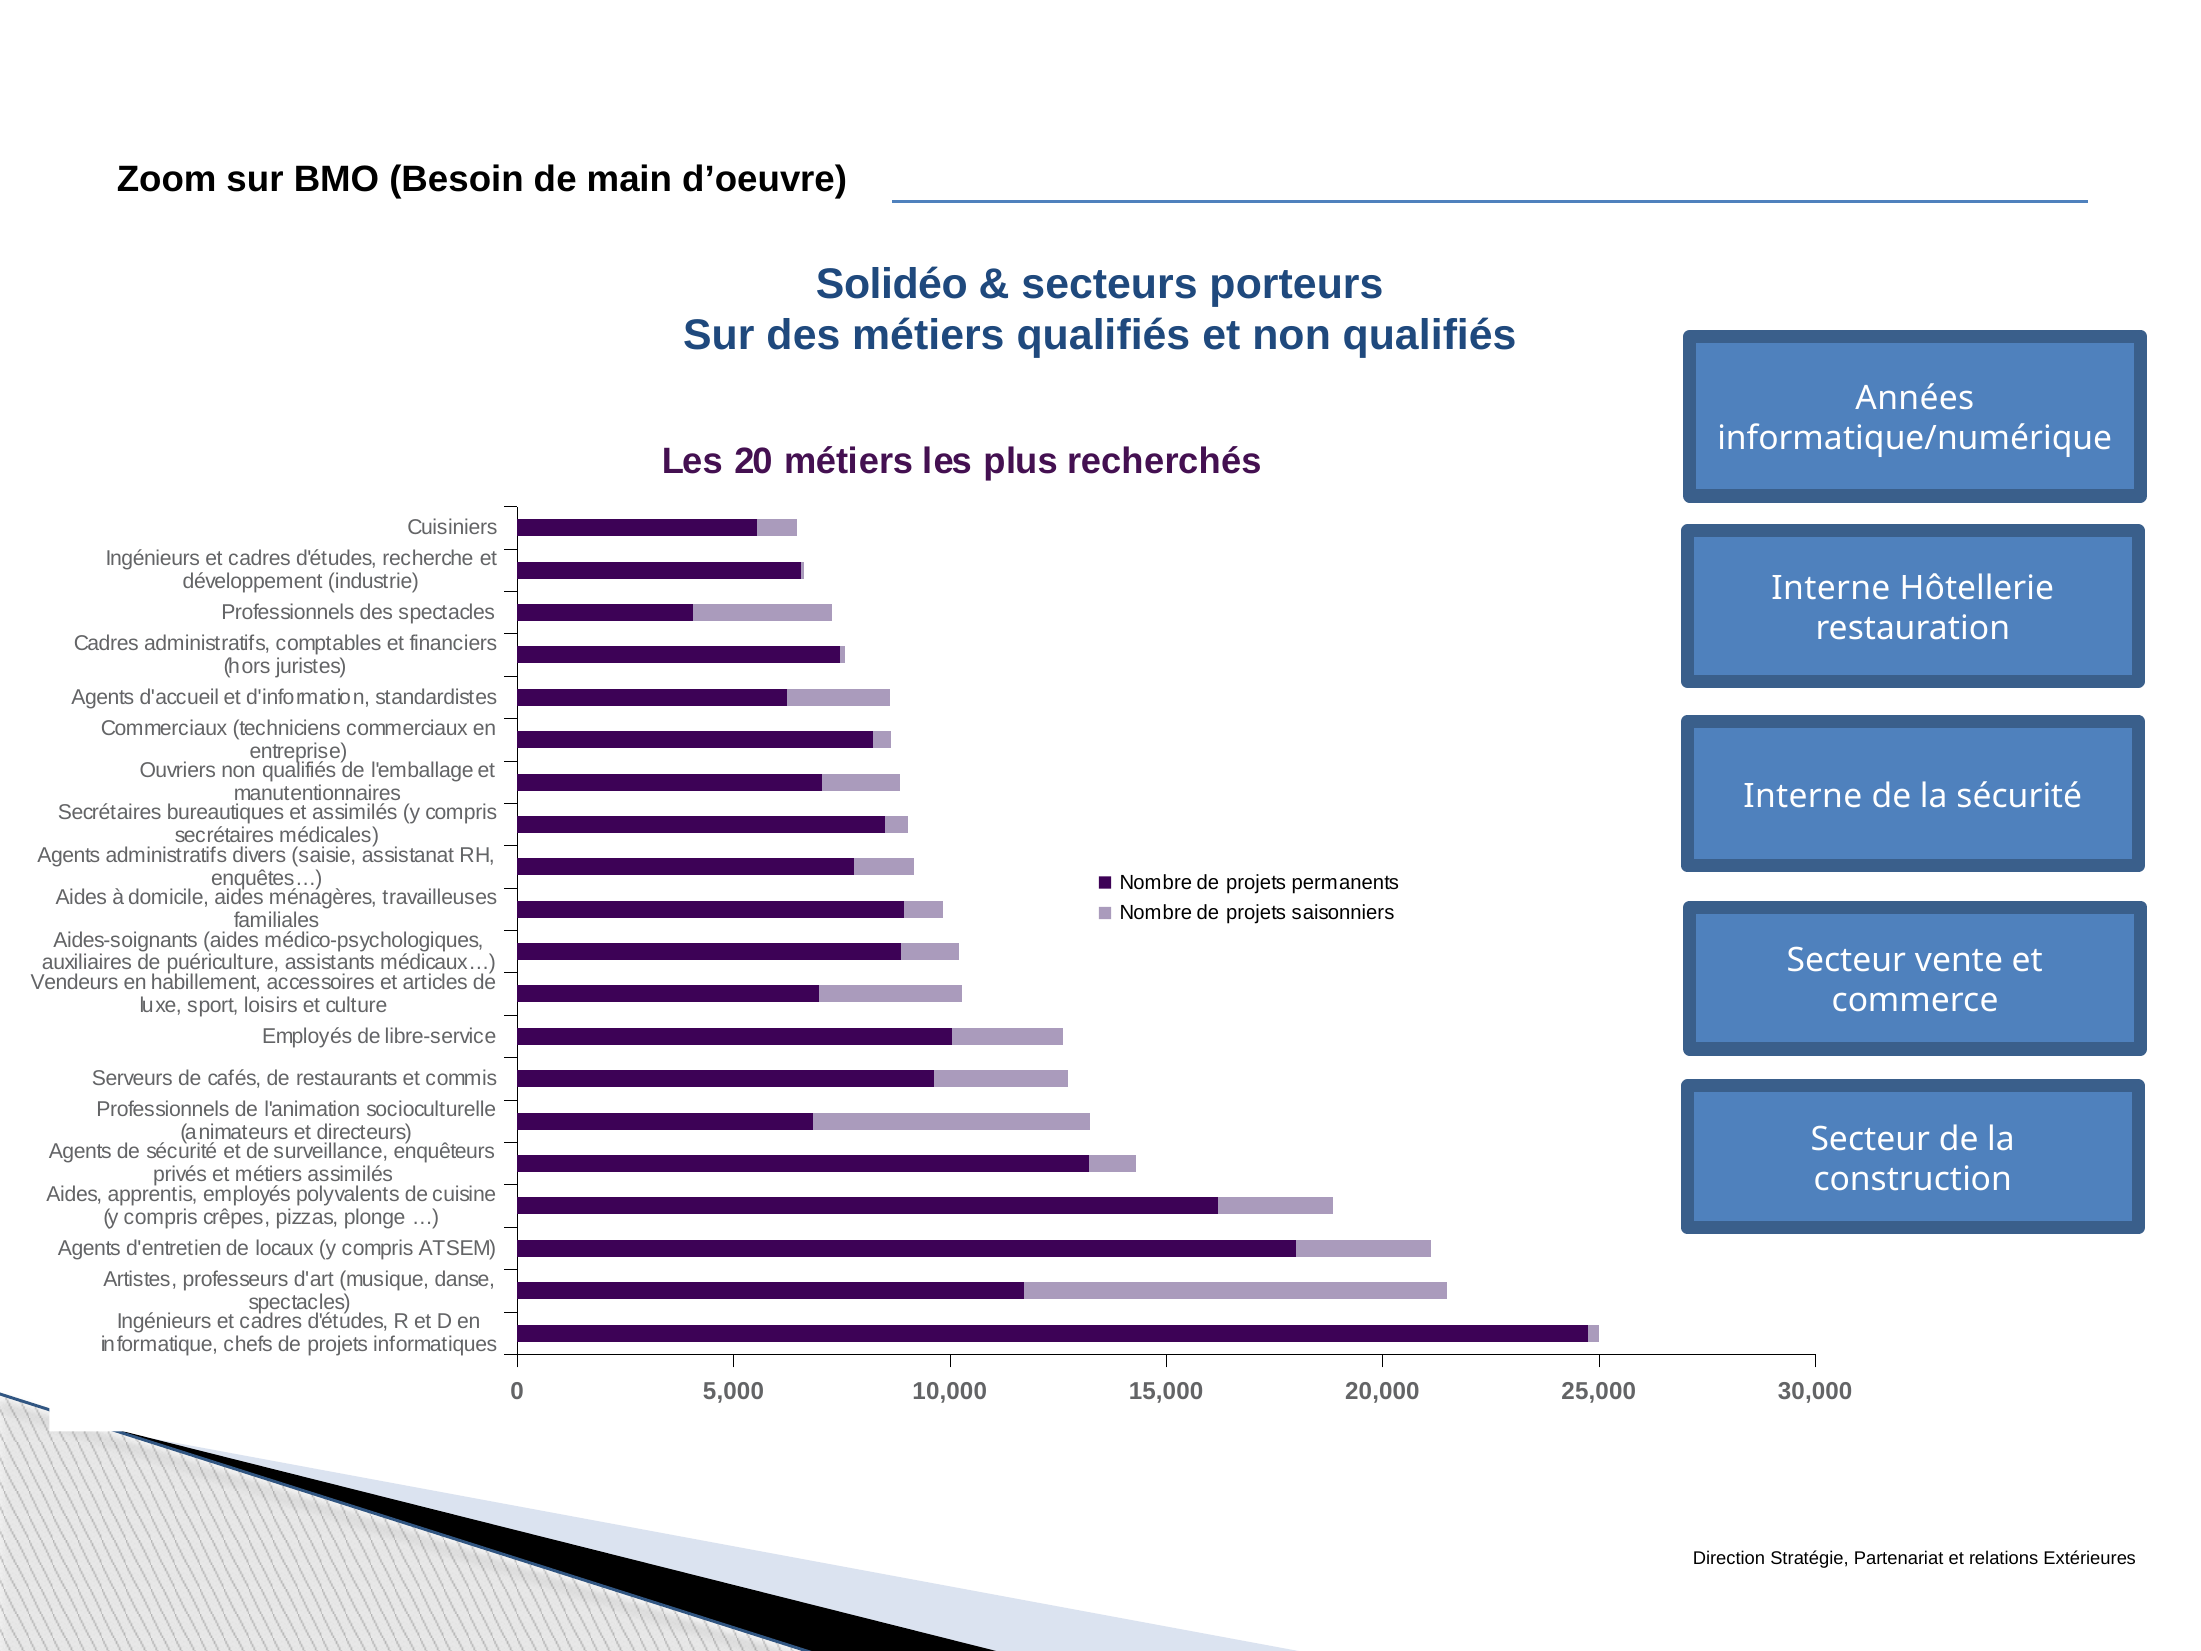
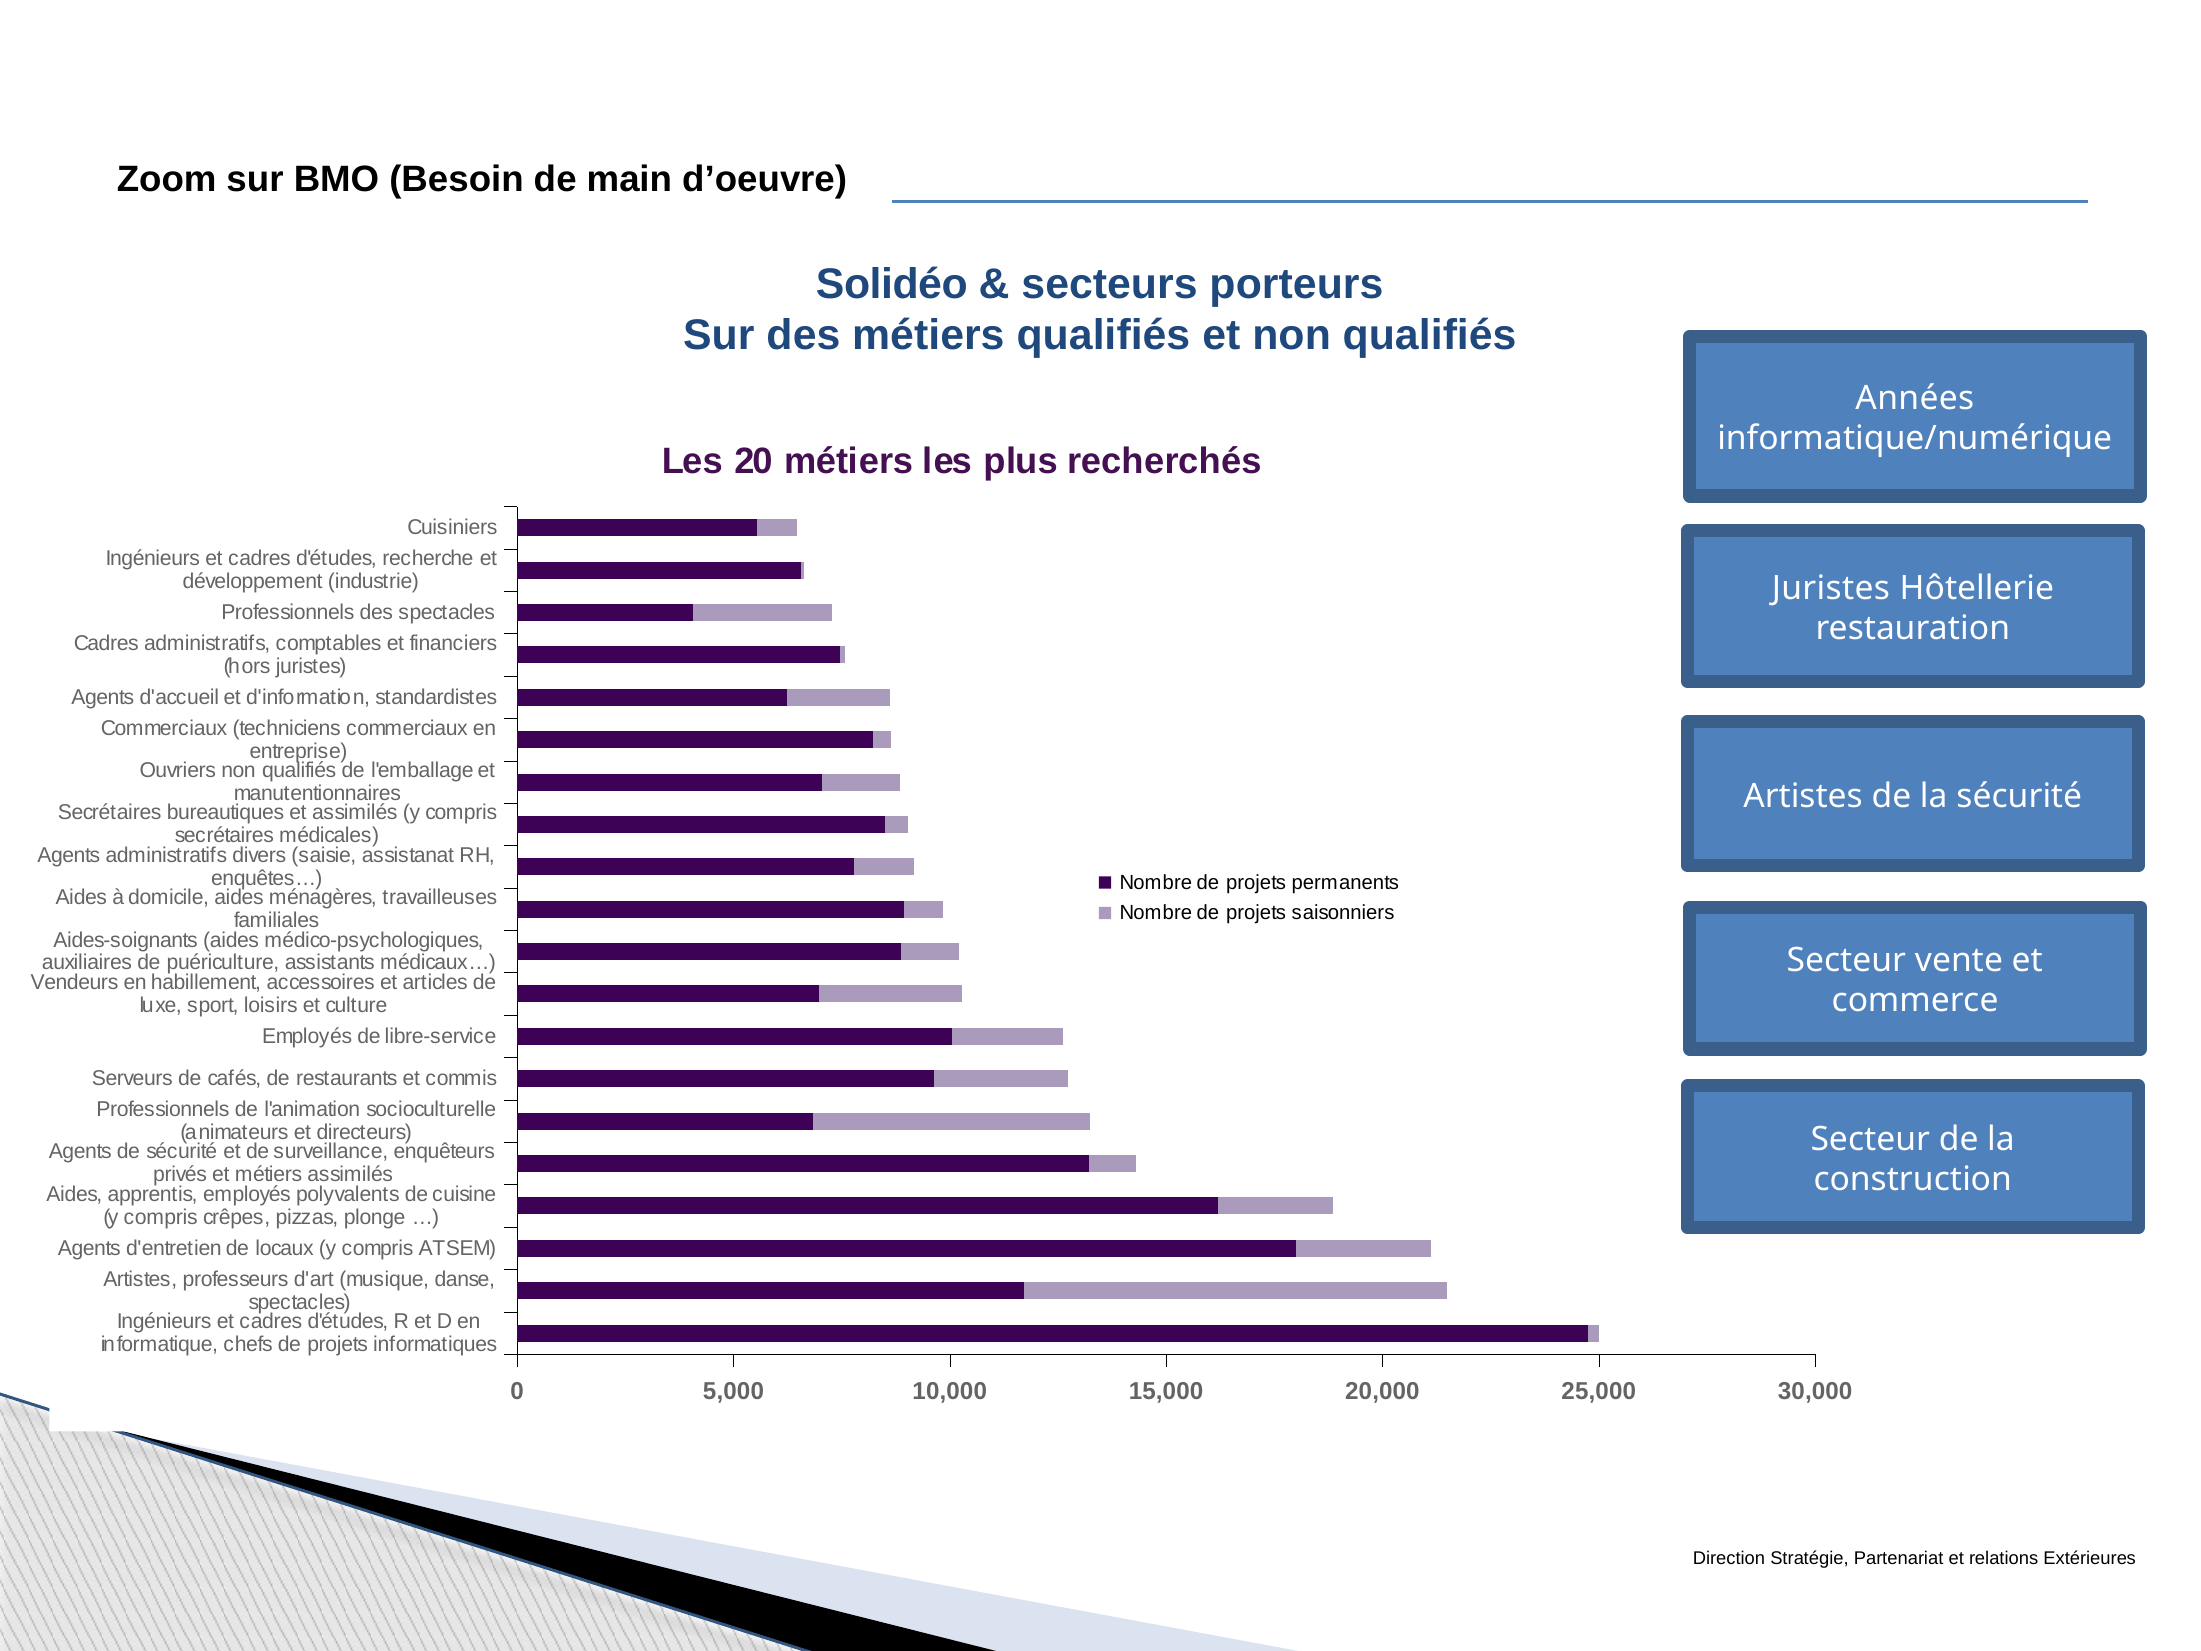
Interne: Interne -> Juristes (1831, 588)
Interne: Interne -> Artistes (1803, 796)
